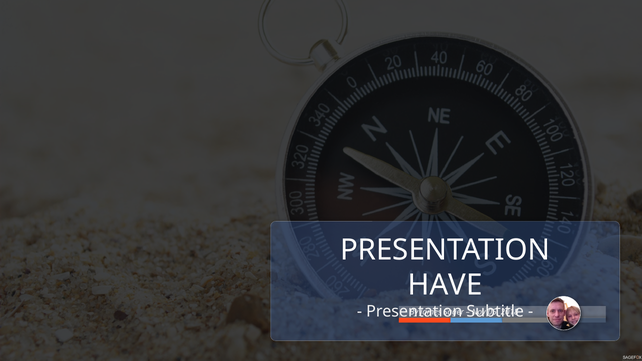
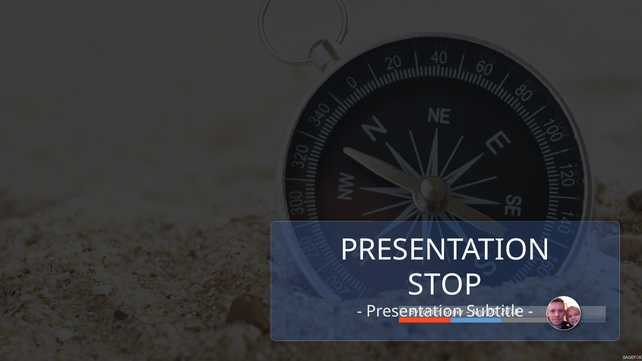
HAVE: HAVE -> STOP (445, 285)
